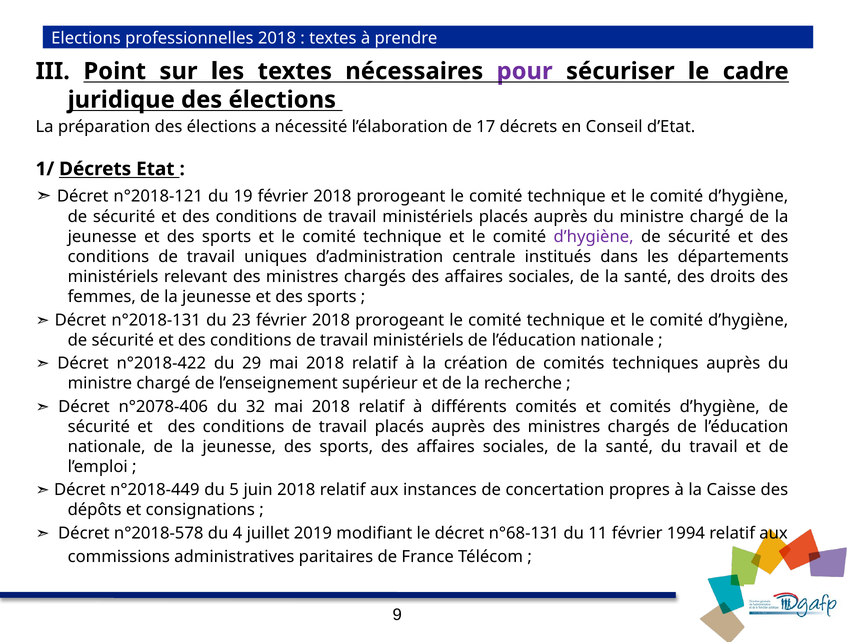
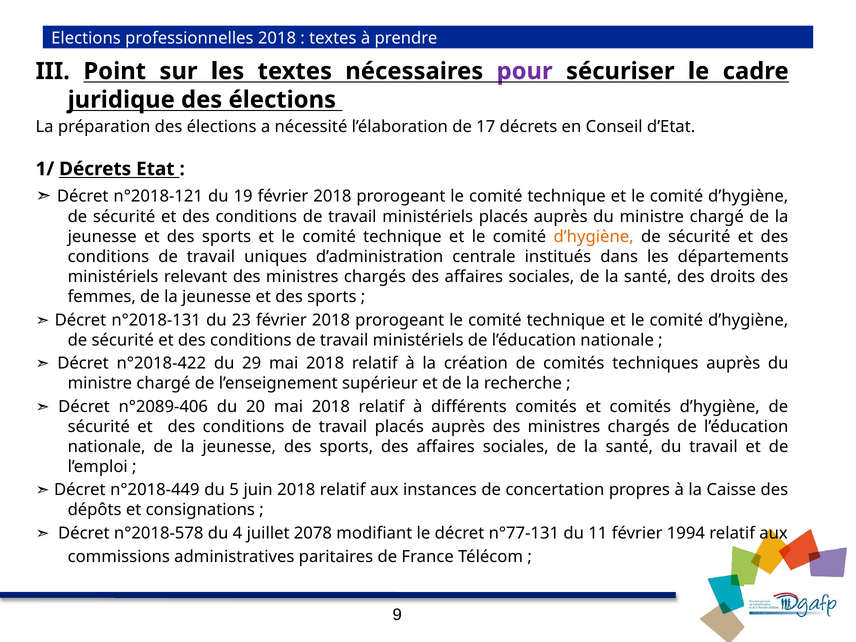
d’hygiène colour: purple -> orange (594, 237)
n°2078-406: n°2078-406 -> n°2089-406 (163, 407)
32: 32 -> 20 (256, 407)
2019: 2019 -> 2078 (313, 533)
n°68-131: n°68-131 -> n°77-131 (524, 533)
